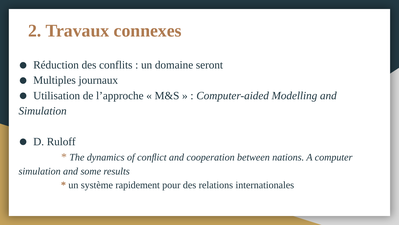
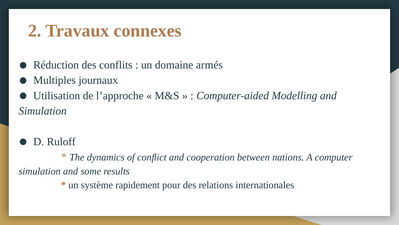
seront: seront -> armés (209, 65)
